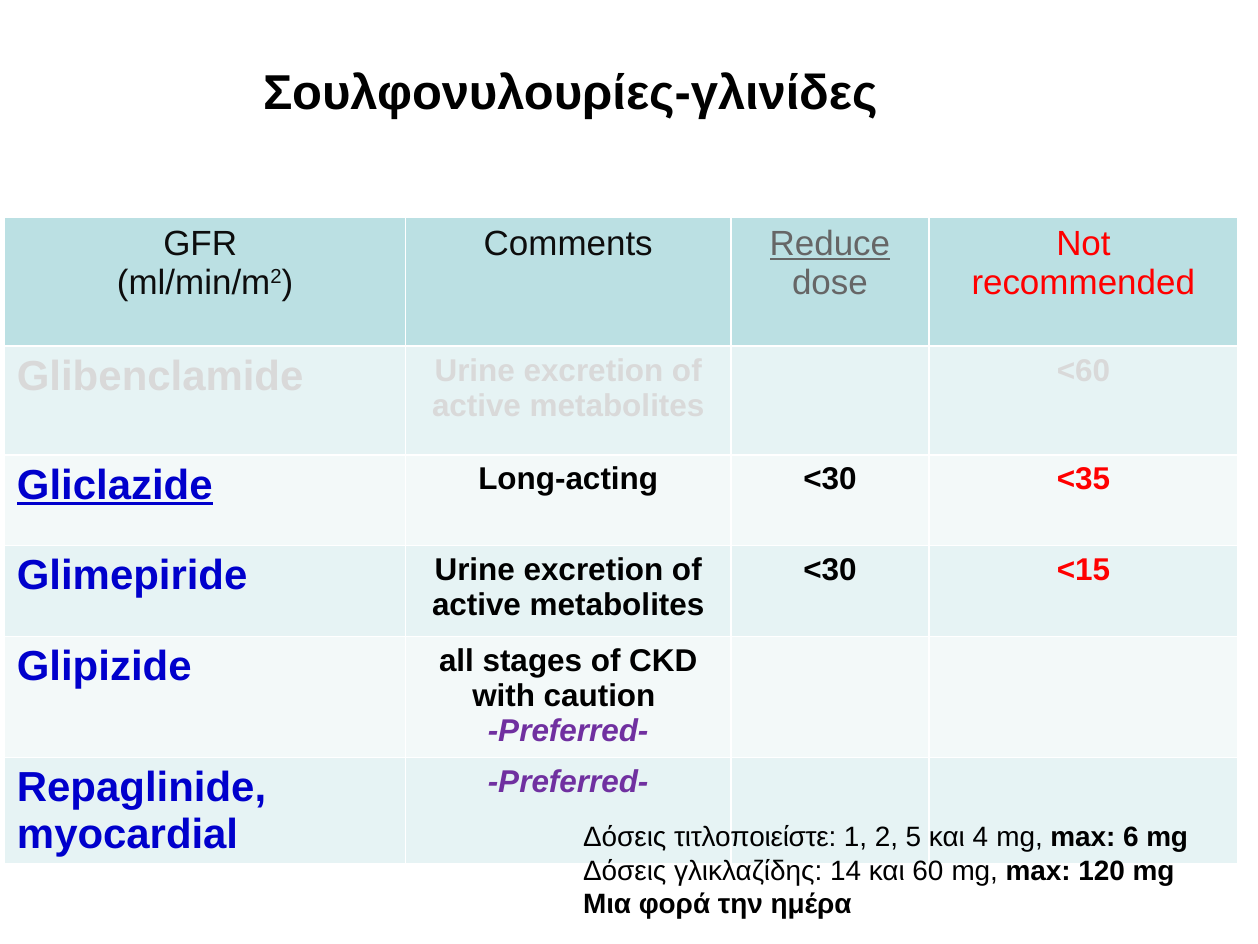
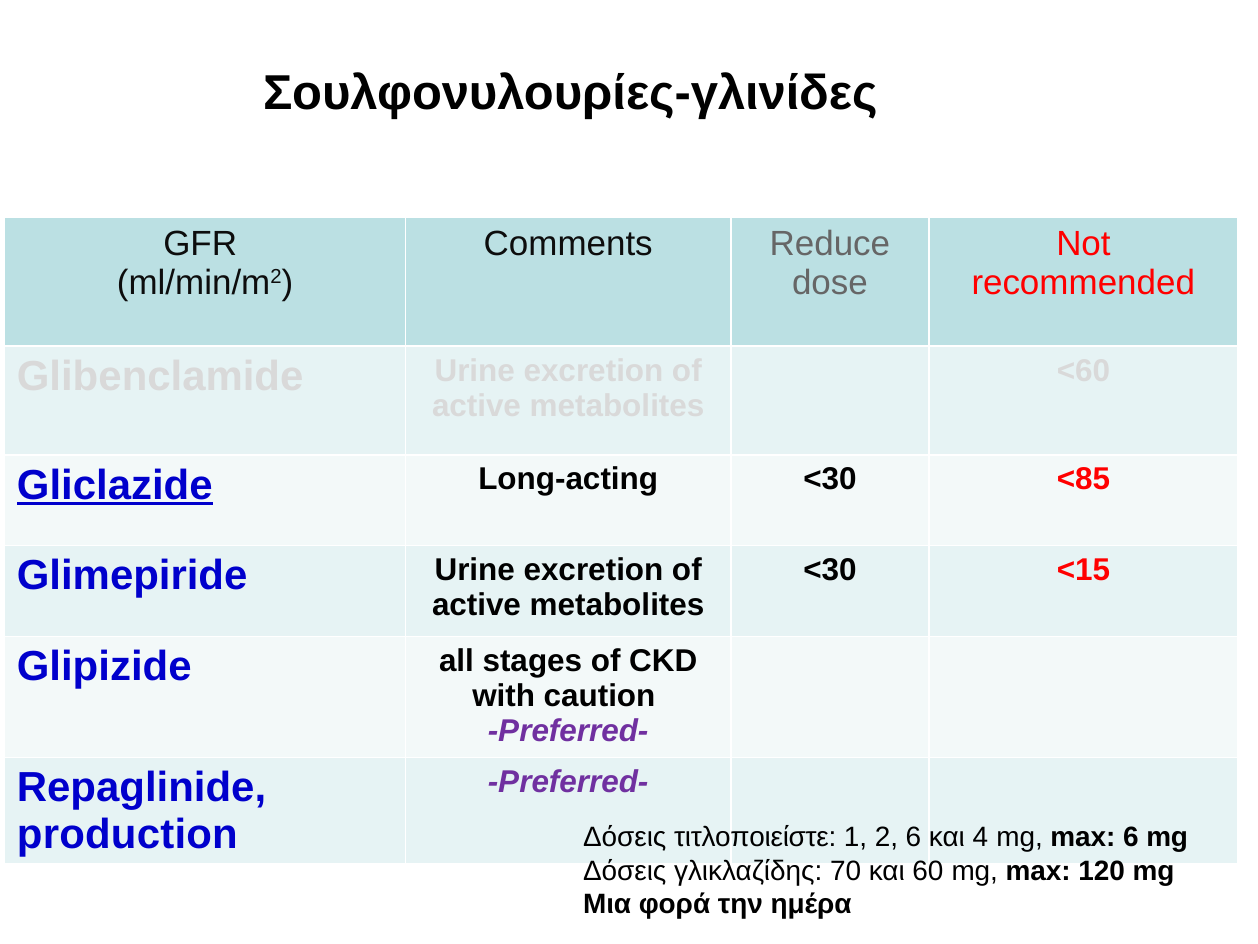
Reduce underline: present -> none (830, 244)
<35: <35 -> <85 (1083, 479)
myocardial: myocardial -> production (127, 834)
2 5: 5 -> 6 (913, 837)
14: 14 -> 70 (846, 870)
